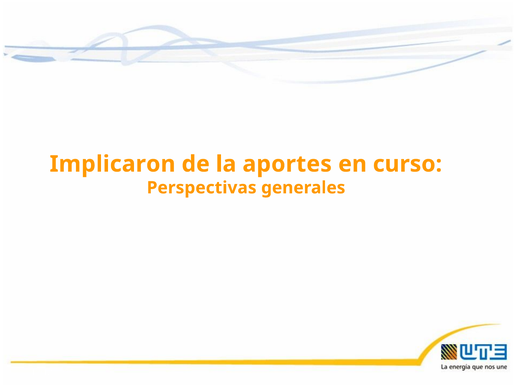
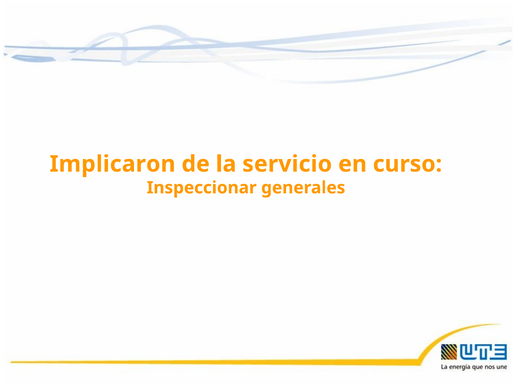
aportes: aportes -> servicio (287, 164)
Perspectivas: Perspectivas -> Inspeccionar (202, 188)
